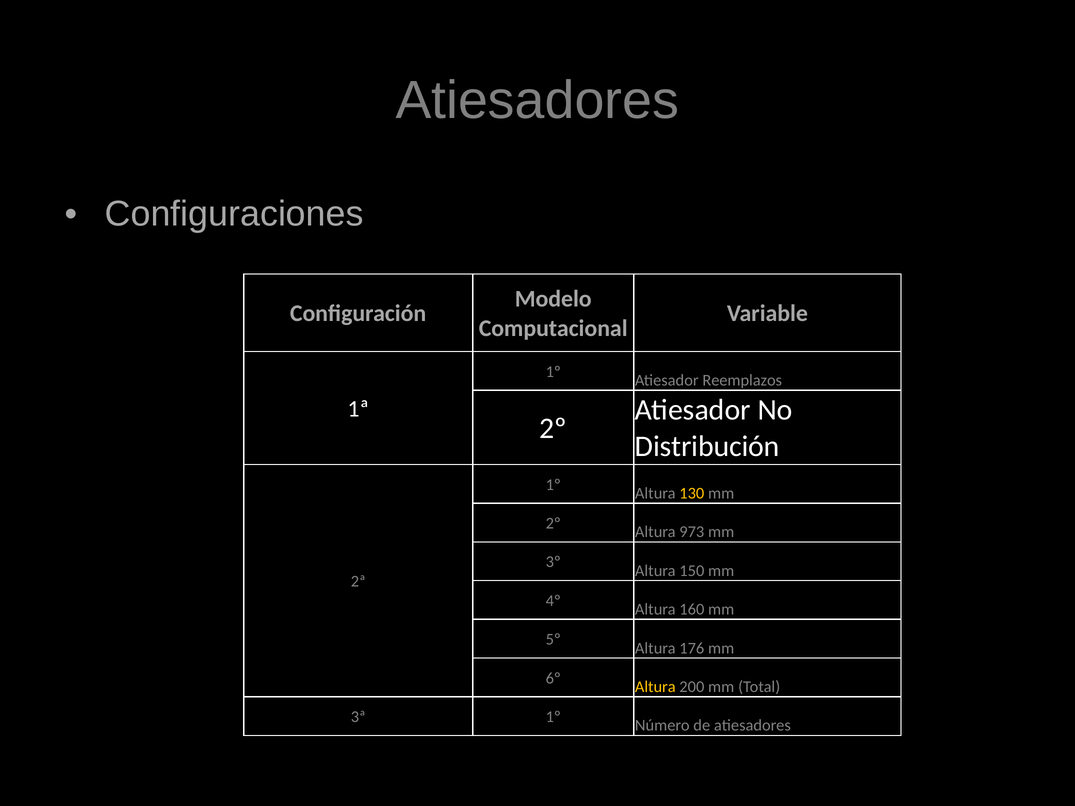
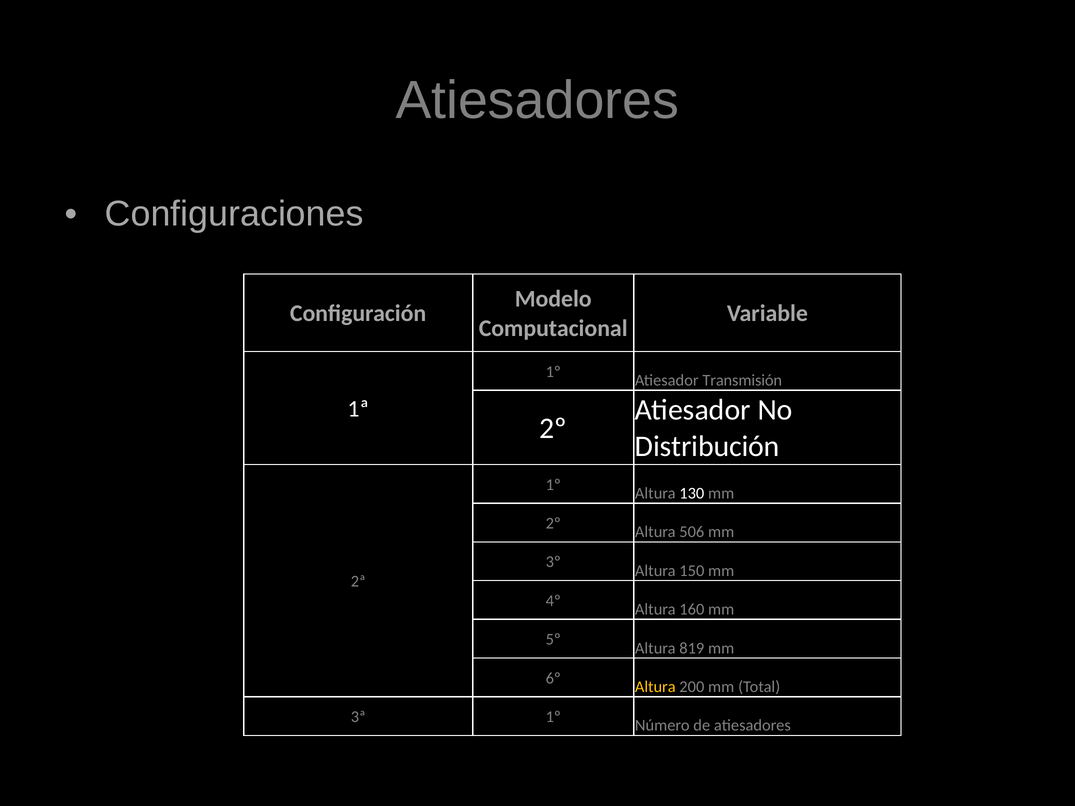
Reemplazos: Reemplazos -> Transmisión (742, 380)
130 colour: yellow -> white (692, 493)
973: 973 -> 506 (692, 532)
176: 176 -> 819 (692, 648)
